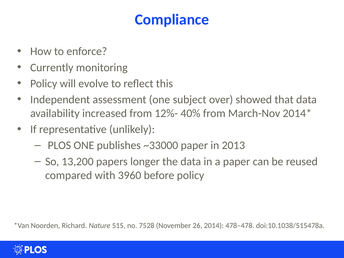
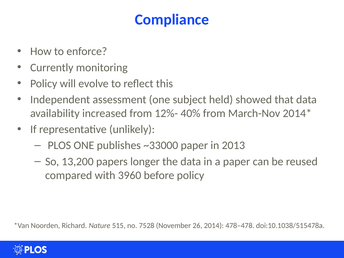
over: over -> held (221, 100)
